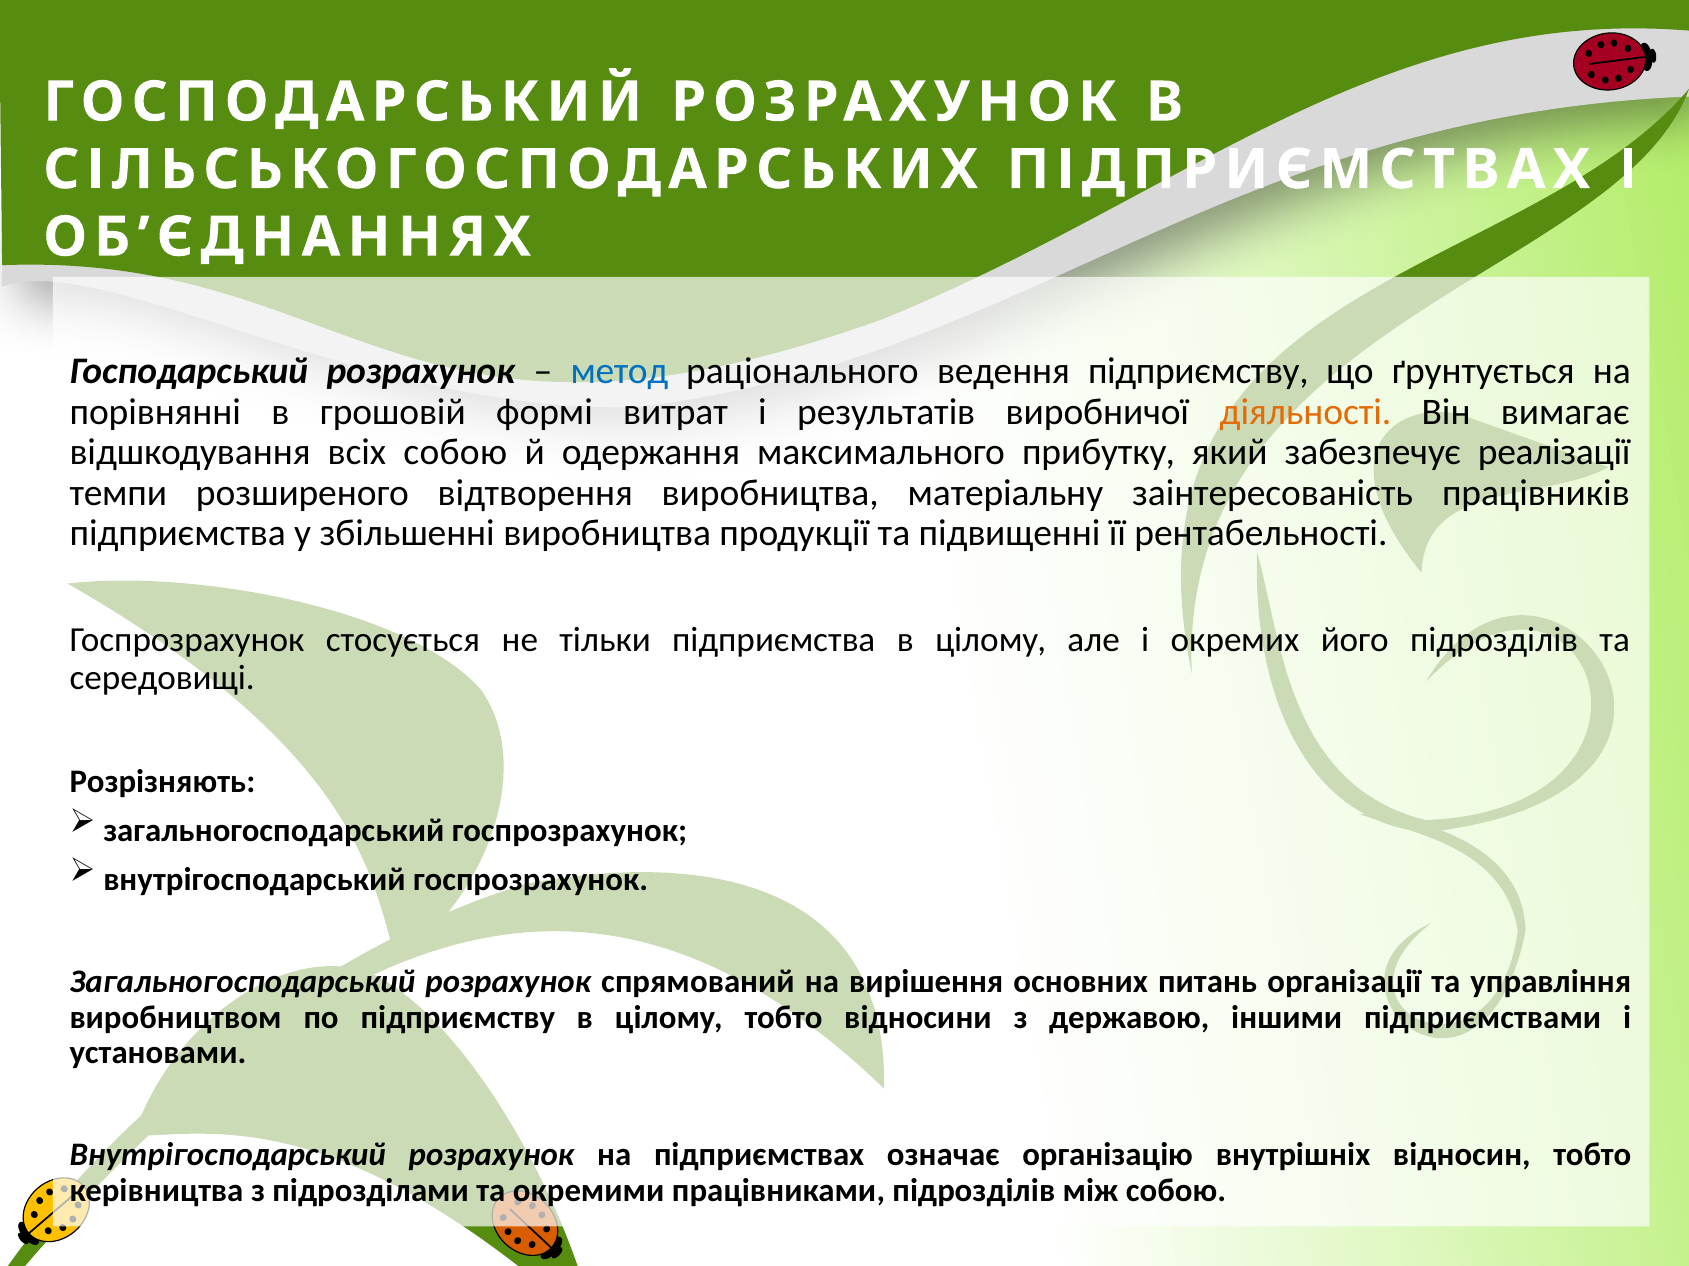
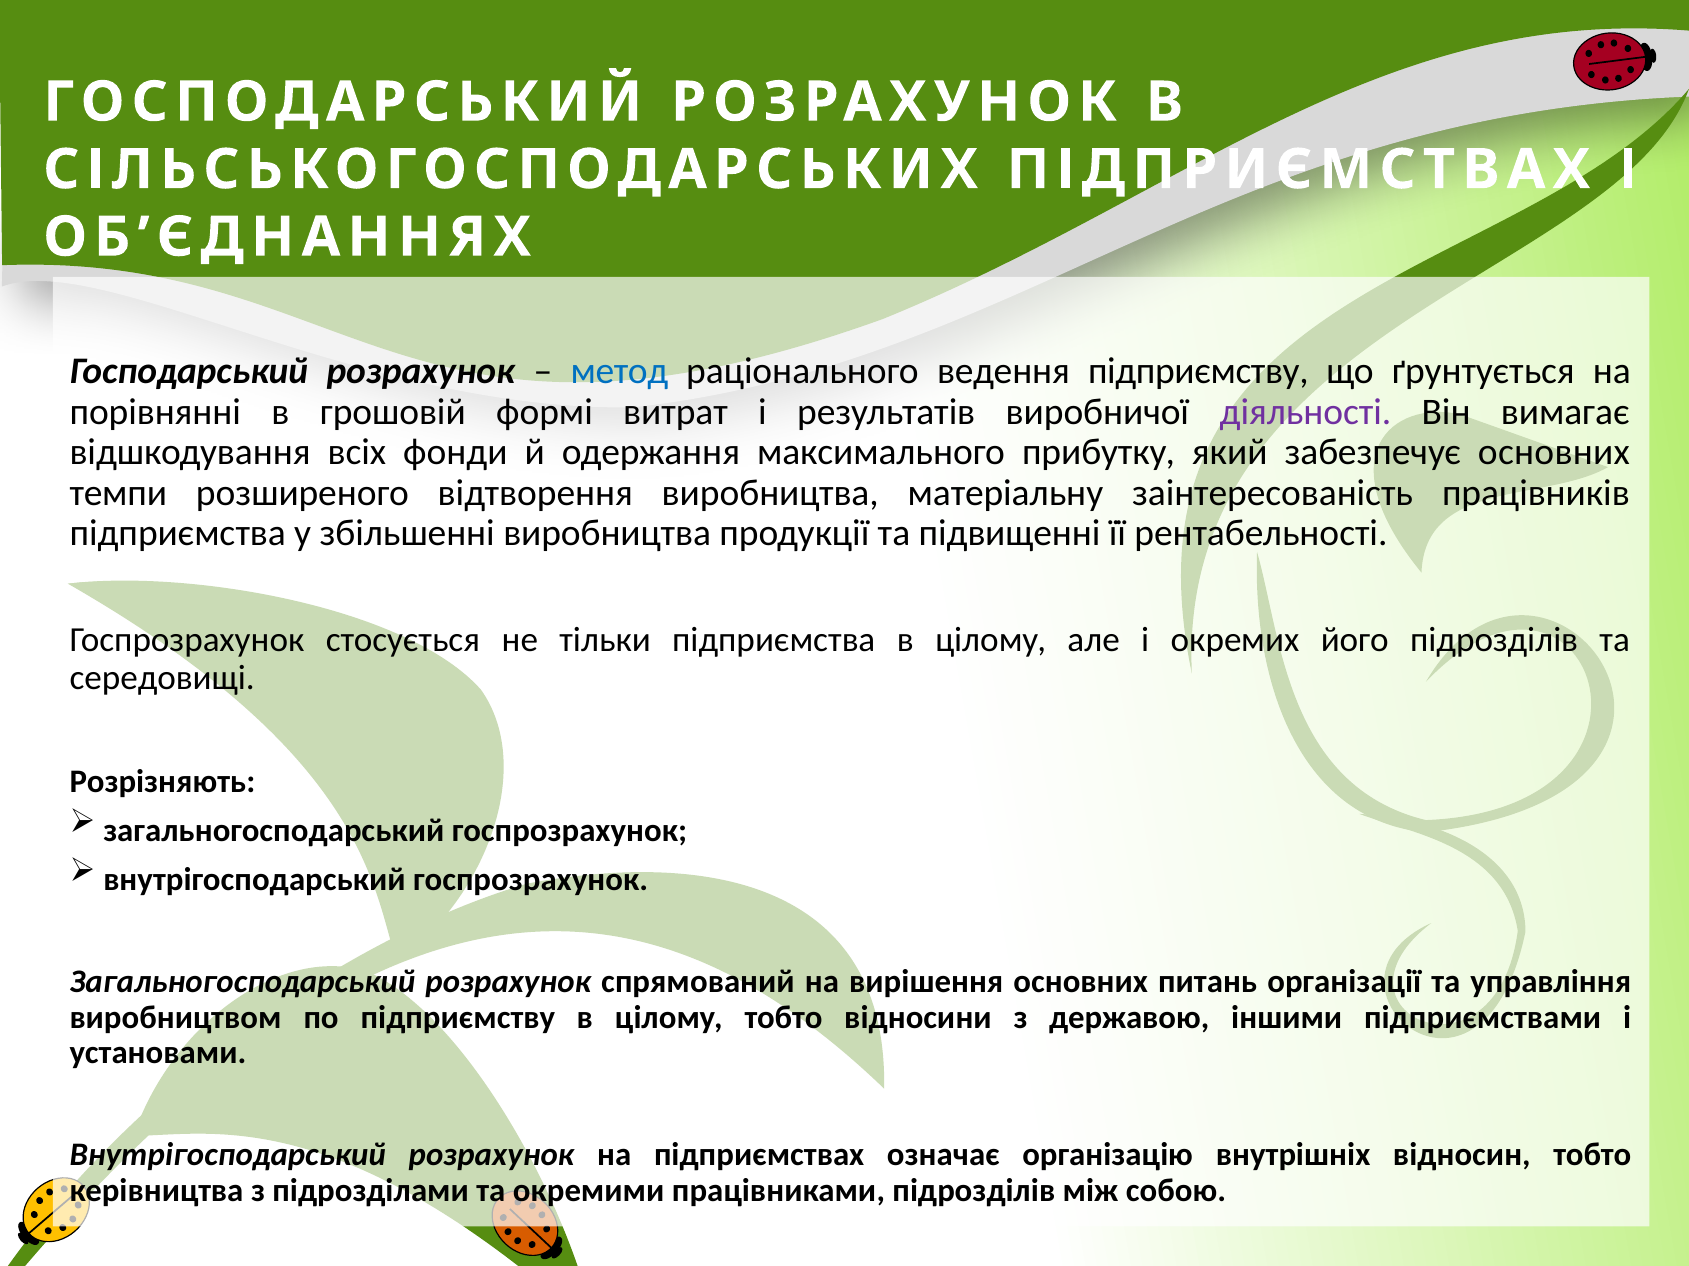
діяльності colour: orange -> purple (1305, 412)
всіх собою: собою -> фонди (455, 453)
забезпечує реалізації: реалізації -> основних (1554, 453)
